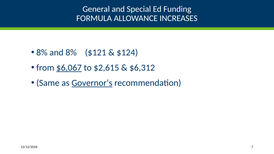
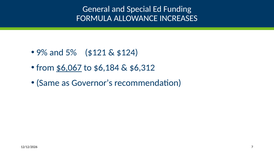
8%: 8% -> 9% (42, 53)
and 8%: 8% -> 5% (71, 53)
$2,615: $2,615 -> $6,184 (106, 68)
Governor’s underline: present -> none (92, 83)
